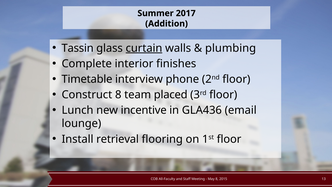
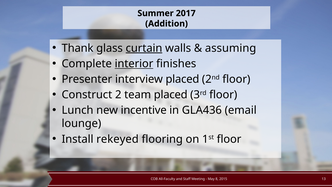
Tassin: Tassin -> Thank (78, 48)
plumbing: plumbing -> assuming (231, 48)
interior underline: none -> present (134, 64)
Timetable: Timetable -> Presenter (87, 79)
interview phone: phone -> placed (182, 79)
Construct 8: 8 -> 2 (118, 95)
retrieval: retrieval -> rekeyed (117, 139)
